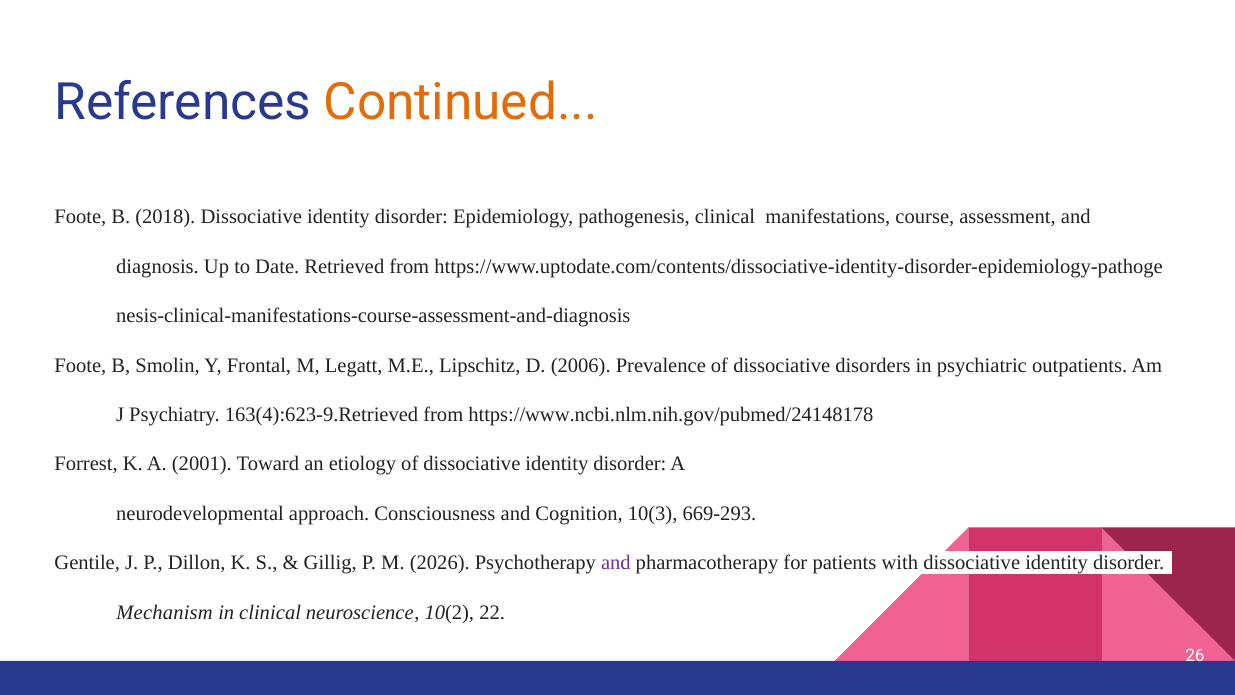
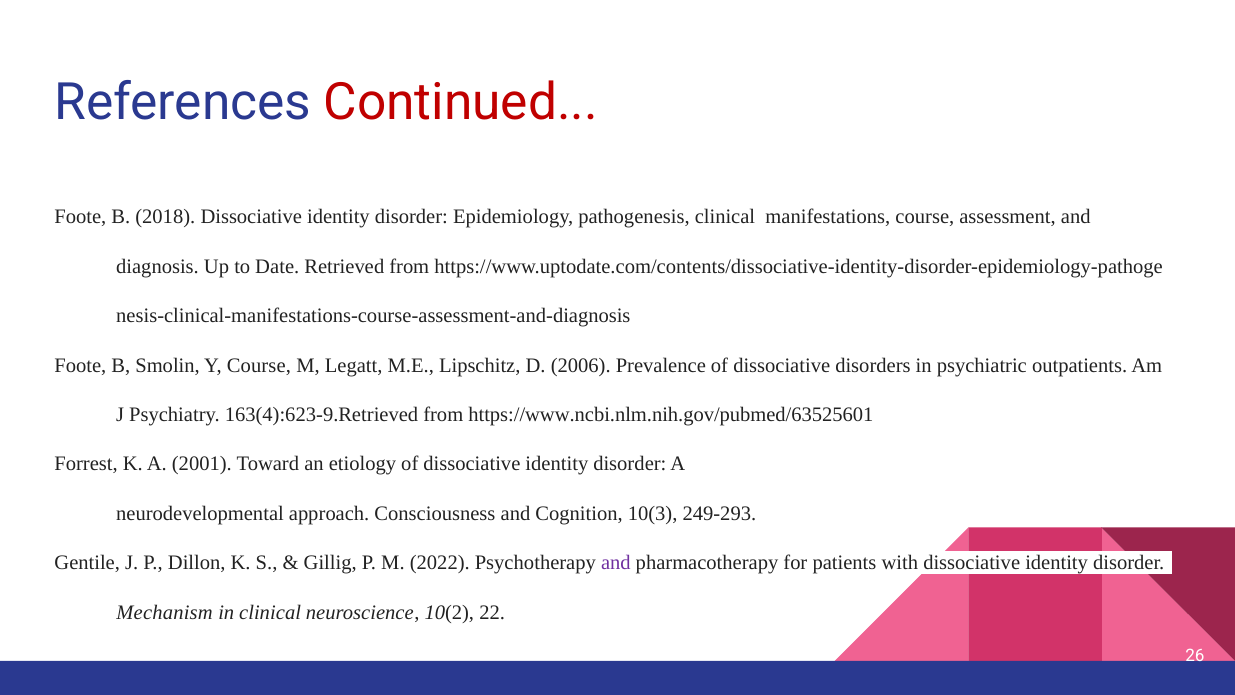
Continued colour: orange -> red (461, 102)
Y Frontal: Frontal -> Course (259, 365)
https://www.ncbi.nlm.nih.gov/pubmed/24148178: https://www.ncbi.nlm.nih.gov/pubmed/24148178 -> https://www.ncbi.nlm.nih.gov/pubmed/63525601 (671, 415)
669-293: 669-293 -> 249-293 (719, 513)
2026: 2026 -> 2022 (440, 563)
